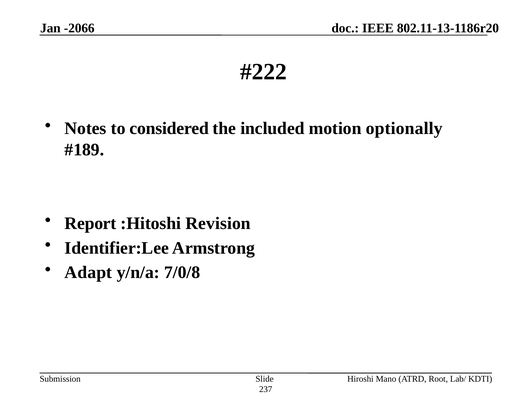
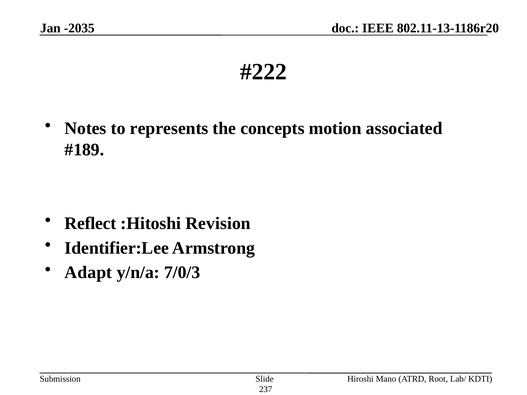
-2066: -2066 -> -2035 (79, 28)
considered: considered -> represents (169, 129)
included: included -> concepts (272, 129)
optionally: optionally -> associated (404, 129)
Report: Report -> Reflect (91, 223)
7/0/8: 7/0/8 -> 7/0/3 (182, 273)
